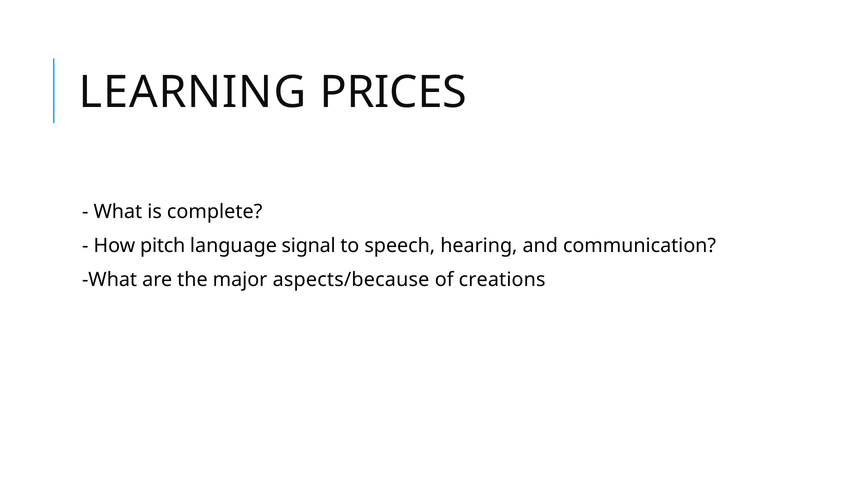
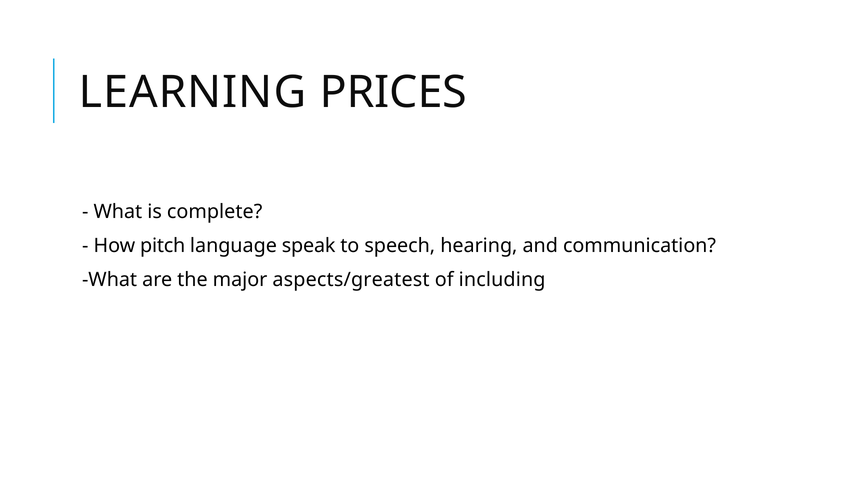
signal: signal -> speak (309, 246)
aspects/because: aspects/because -> aspects/greatest (351, 279)
creations: creations -> including (502, 279)
